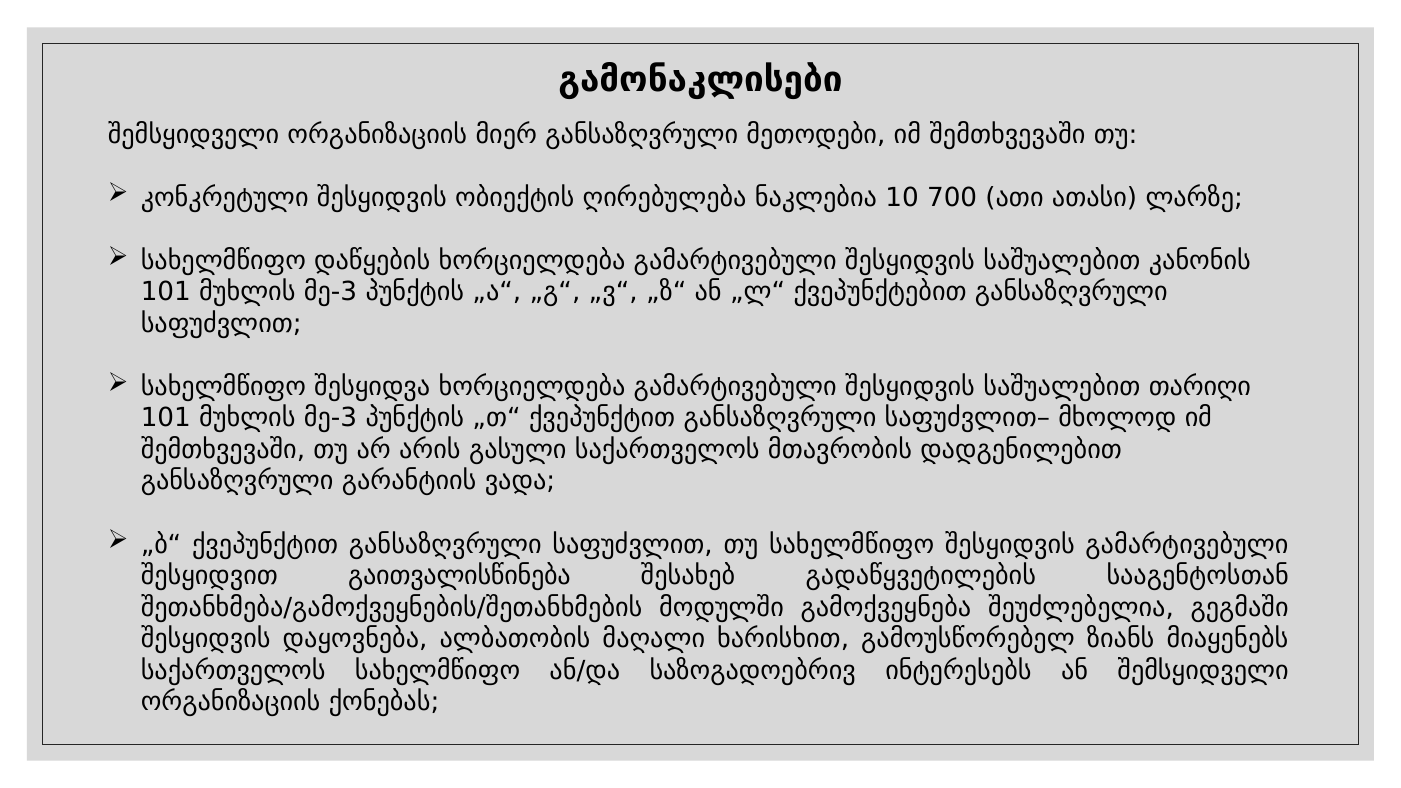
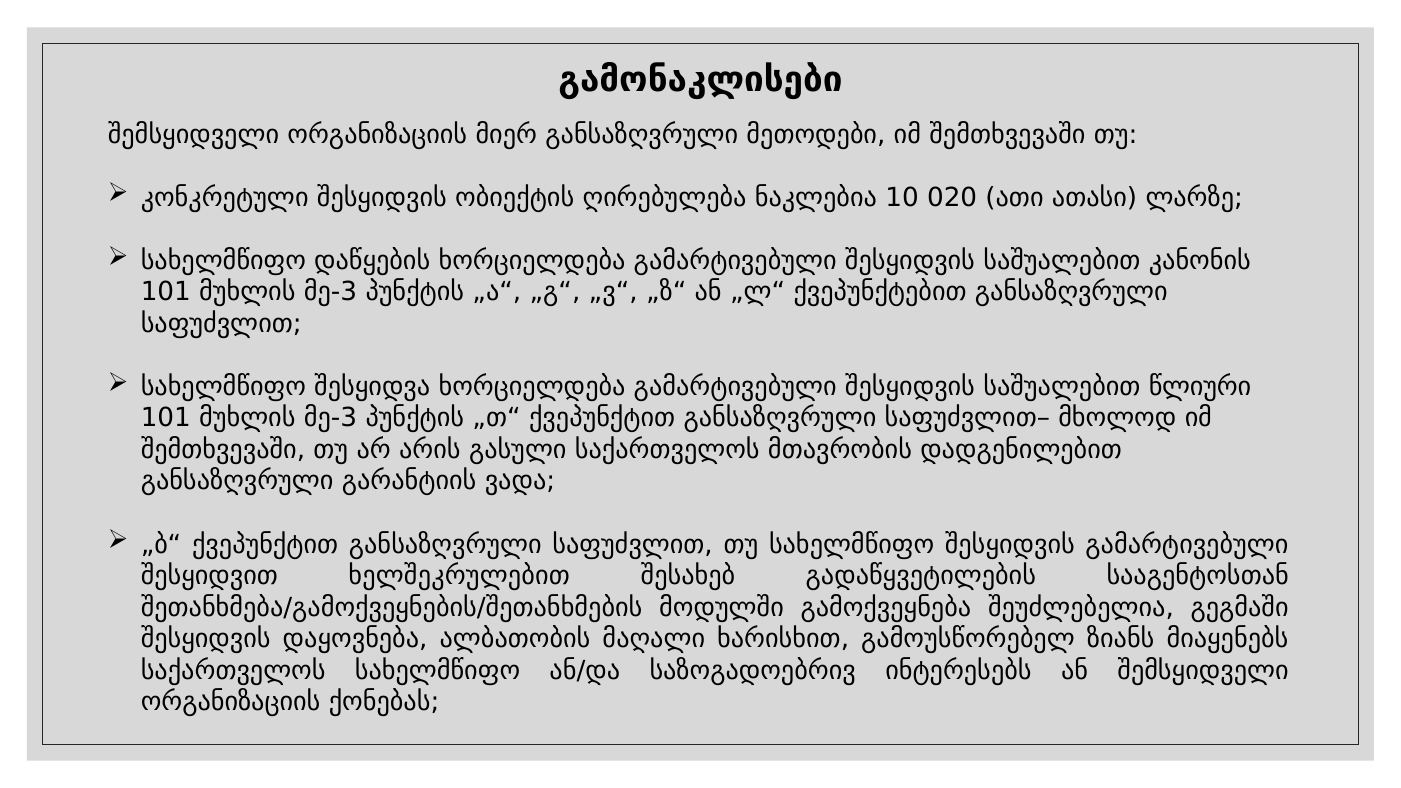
700: 700 -> 020 (952, 198)
თარიღი: თარიღი -> წლიური (1200, 387)
გაითვალისწინება: გაითვალისწინება -> ხელშეკრულებით (459, 576)
